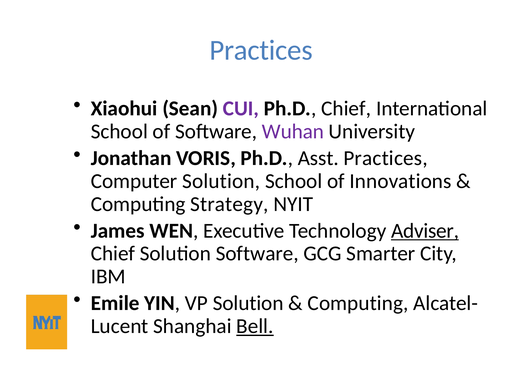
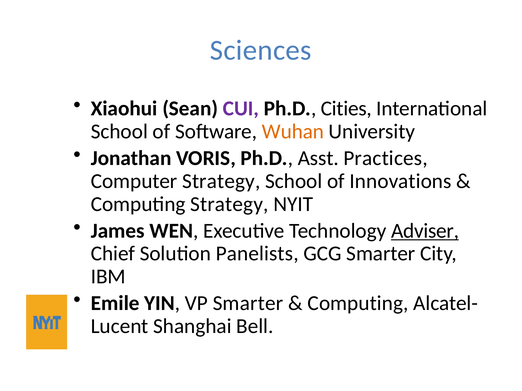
Practices: Practices -> Sciences (261, 50)
Ph.D Chief: Chief -> Cities (346, 109)
Wuhan colour: purple -> orange (293, 132)
Computer Solution: Solution -> Strategy (221, 181)
Solution Software: Software -> Panelists (257, 254)
VP Solution: Solution -> Smarter (248, 304)
Bell underline: present -> none (255, 327)
